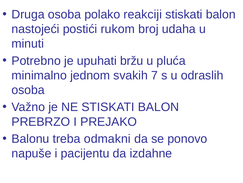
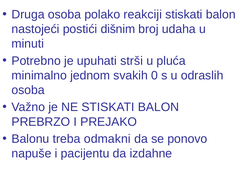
rukom: rukom -> dišnim (118, 29)
bržu: bržu -> strši (132, 61)
7: 7 -> 0 (155, 75)
